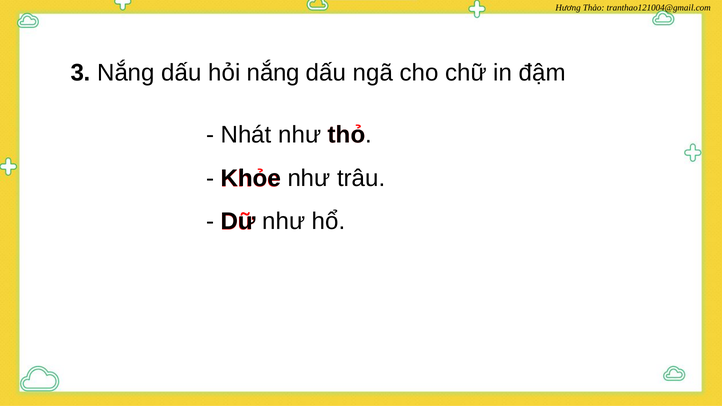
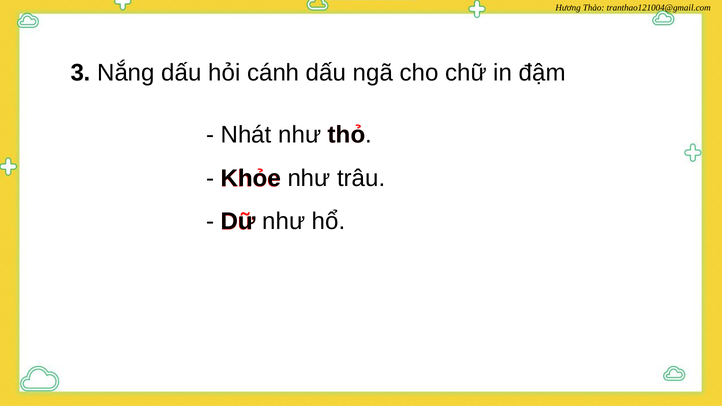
hỏi nắng: nắng -> cánh (273, 73)
